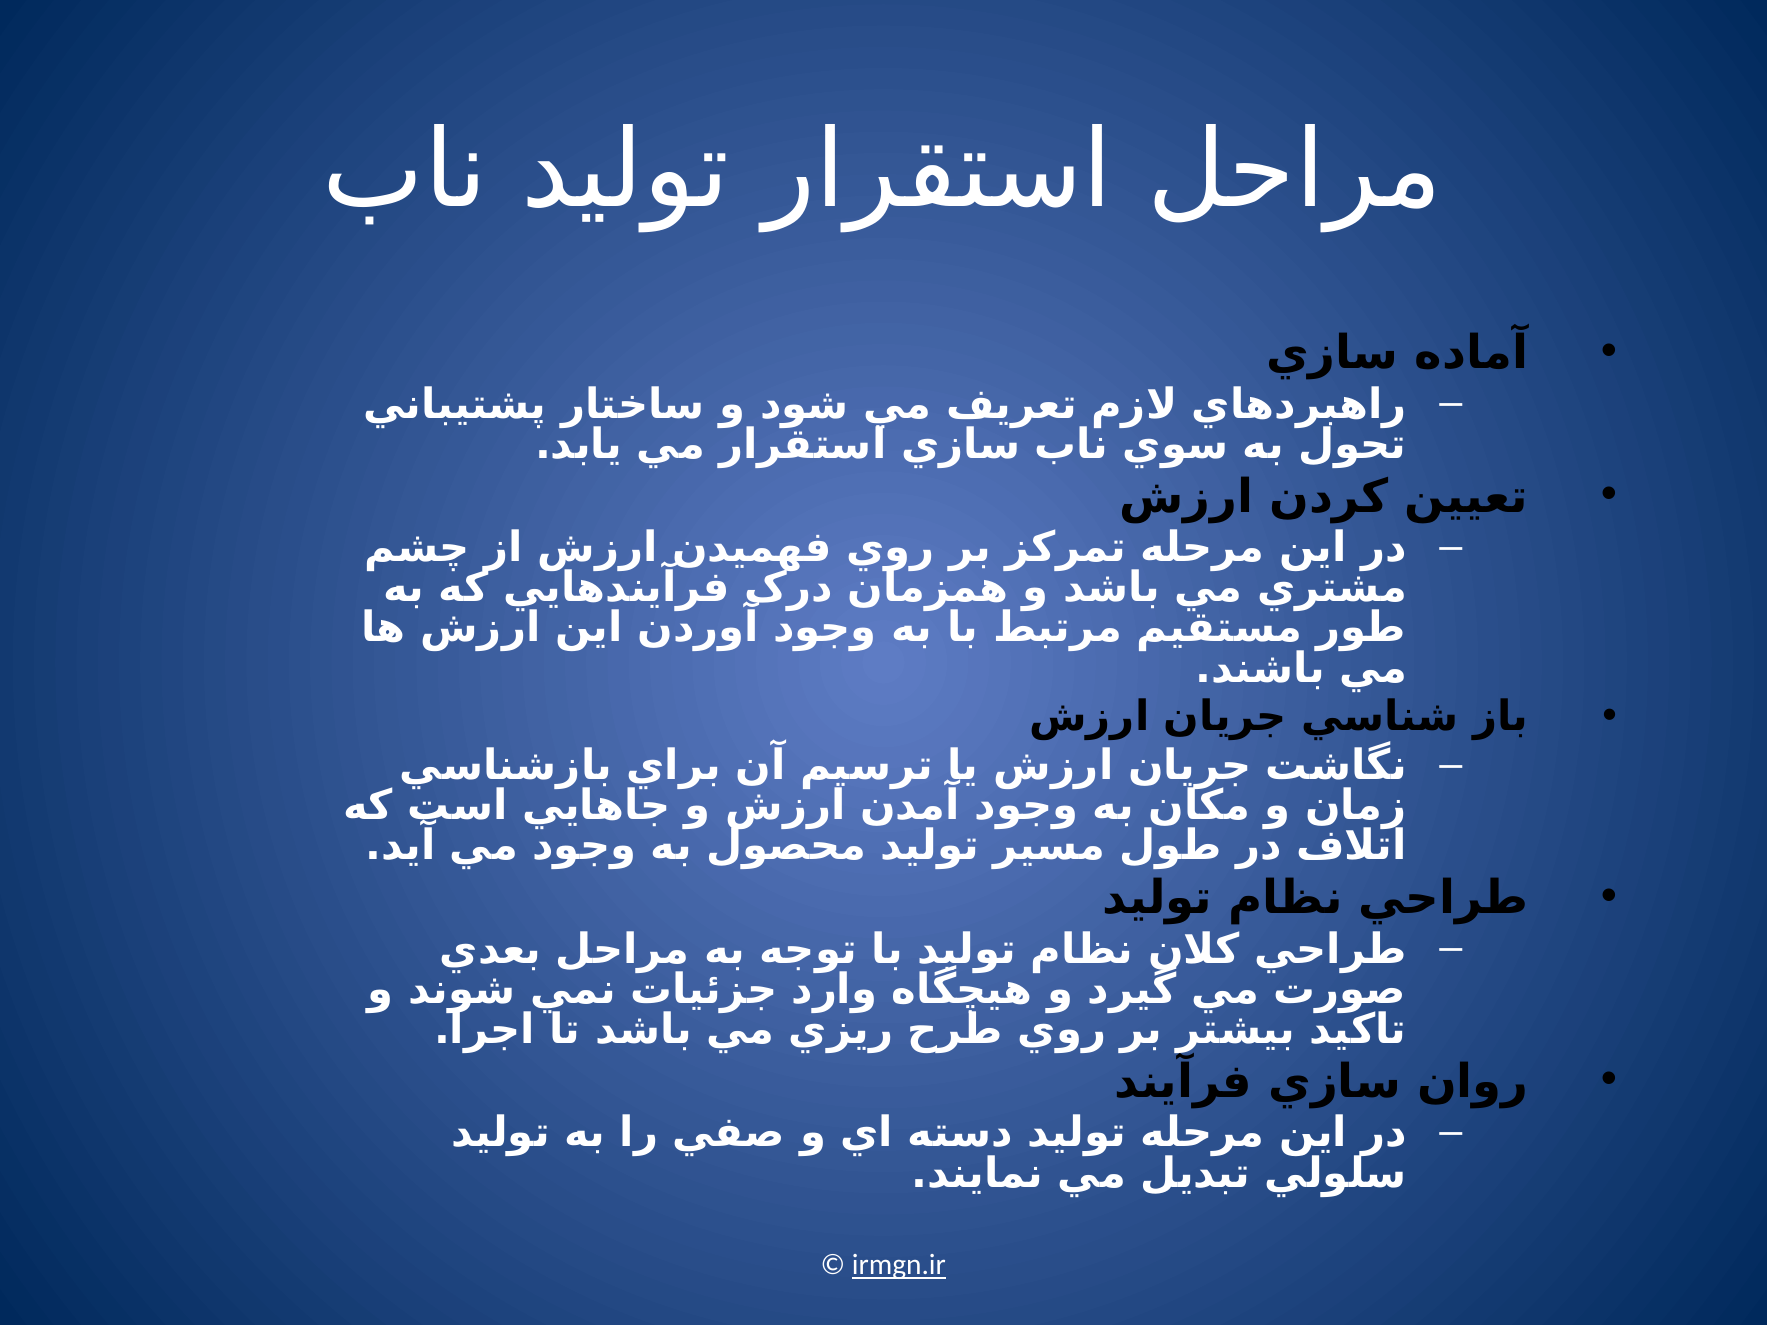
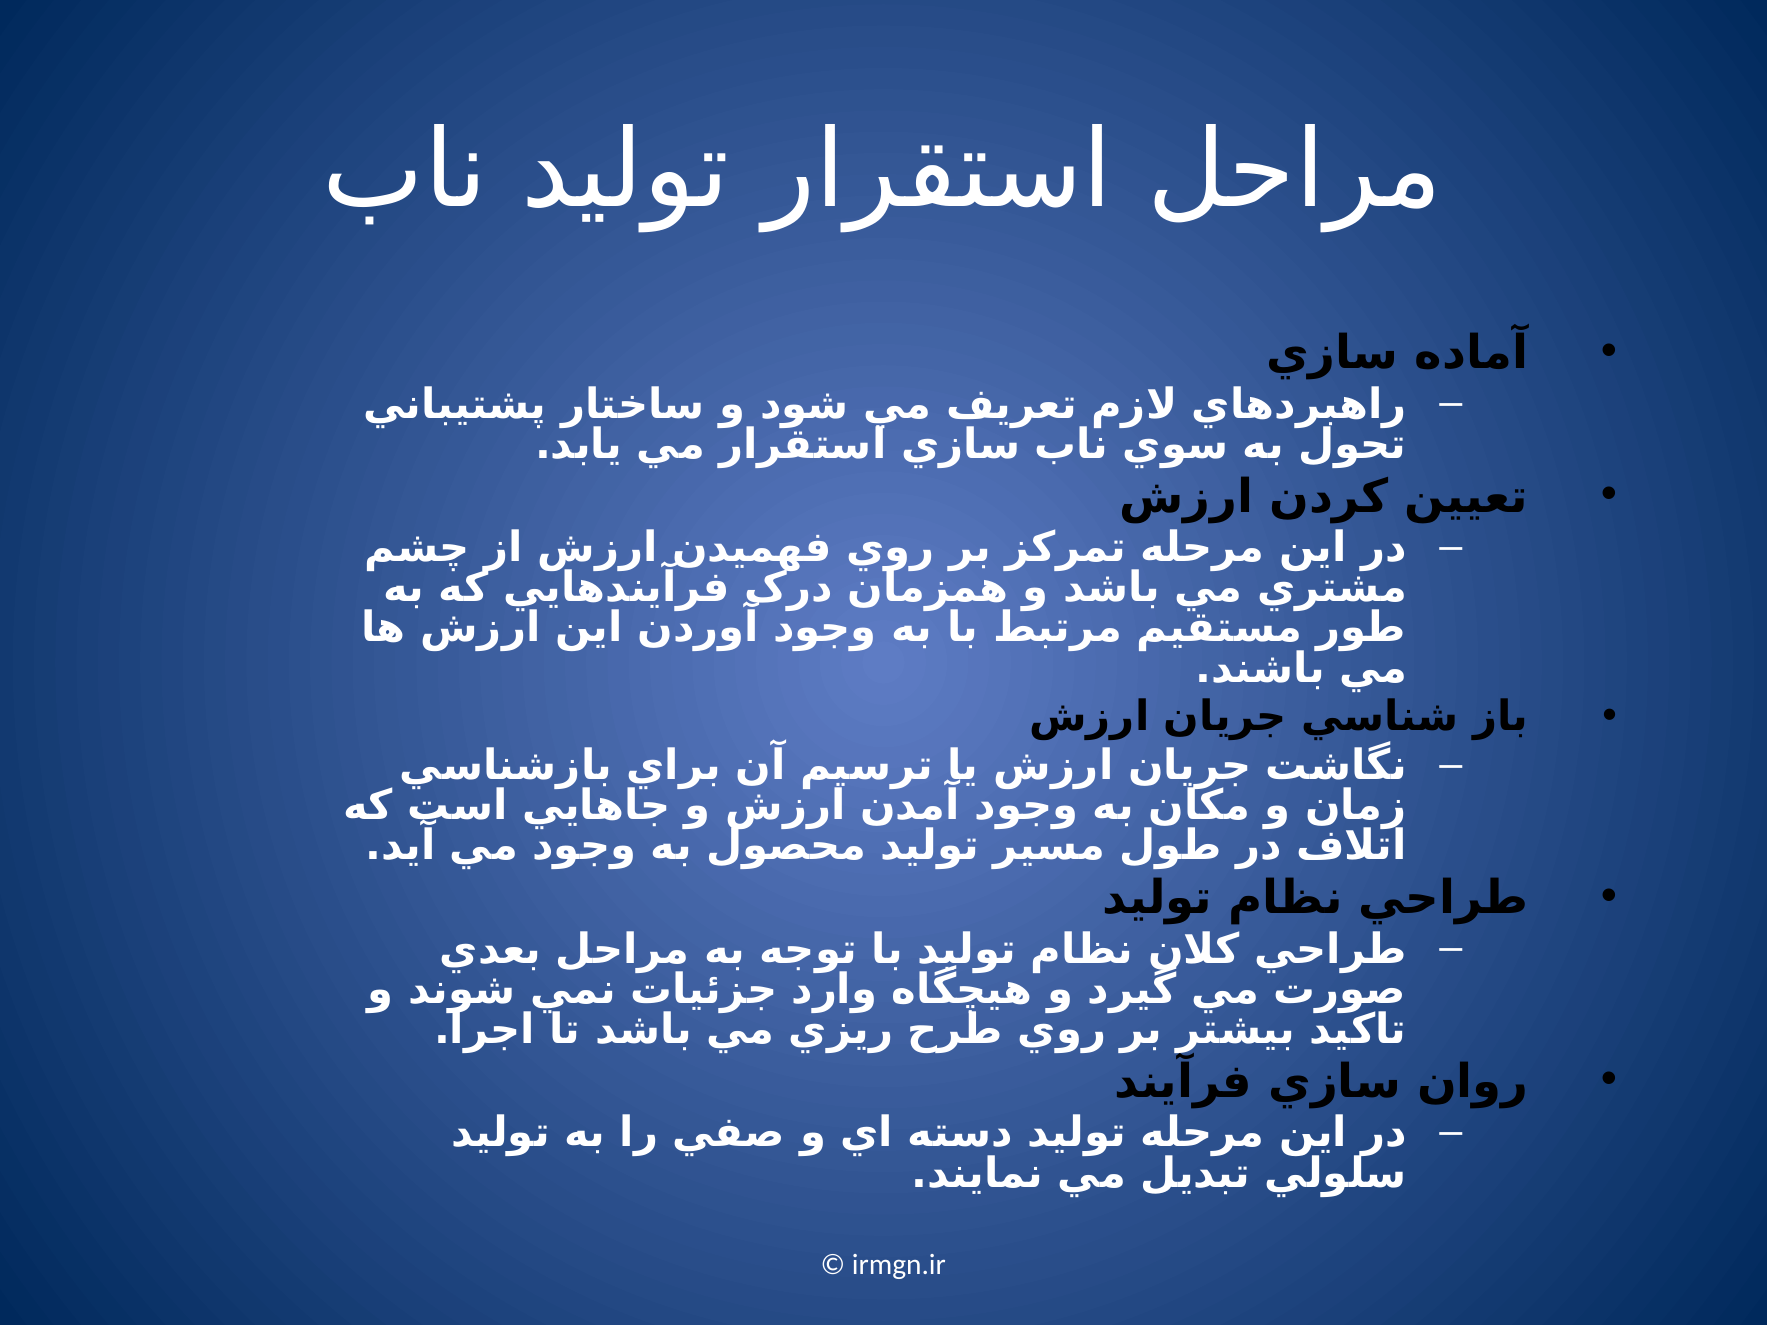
irmgn.ir underline: present -> none (899, 1265)
